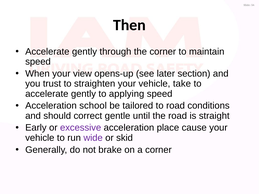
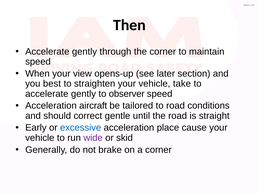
trust: trust -> best (52, 84)
applying: applying -> observer (127, 94)
school: school -> aircraft (93, 106)
excessive colour: purple -> blue (81, 128)
